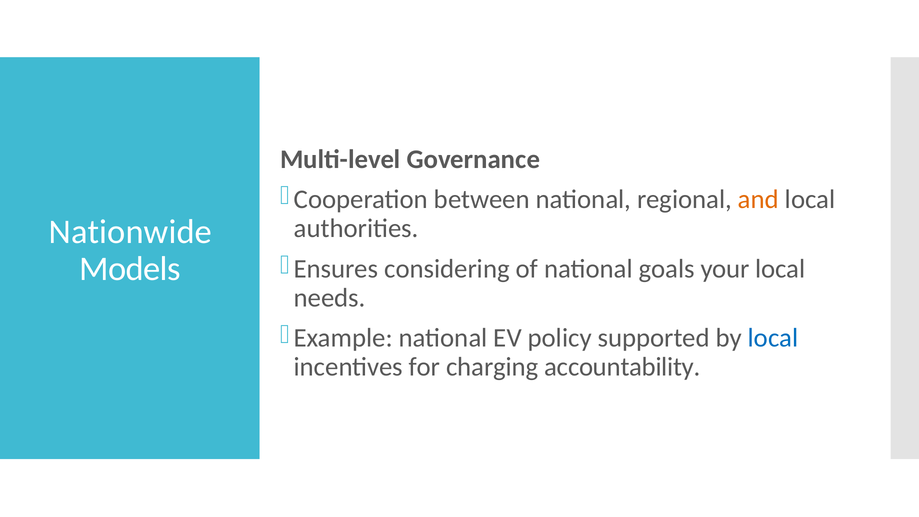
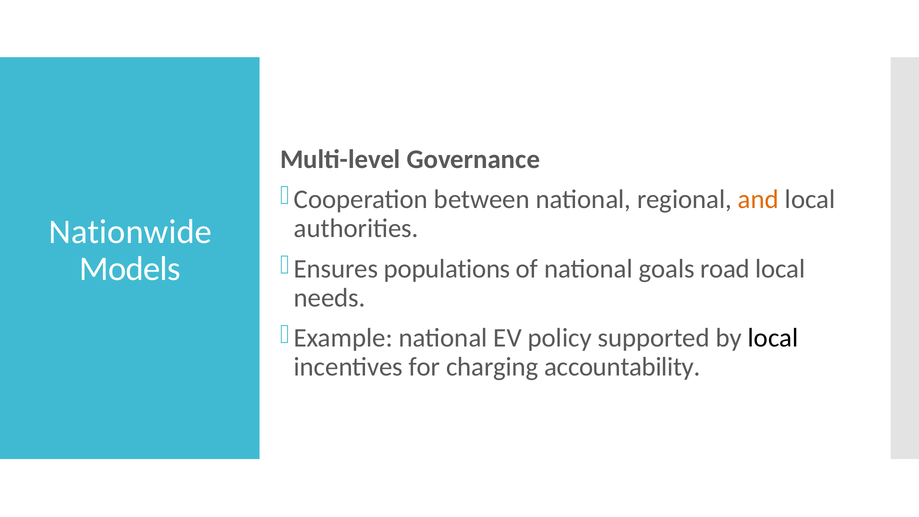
considering: considering -> populations (447, 269)
your: your -> road (725, 269)
local colour: blue -> black (773, 338)
